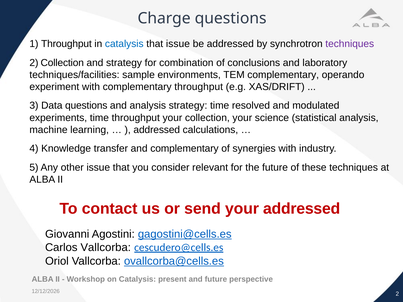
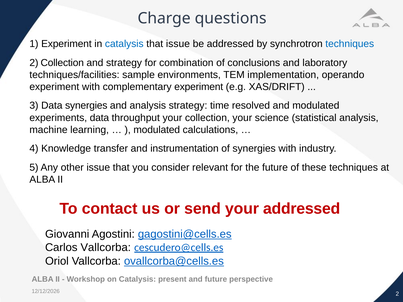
1 Throughput: Throughput -> Experiment (66, 44)
techniques colour: purple -> blue (350, 44)
TEM complementary: complementary -> implementation (283, 75)
complementary throughput: throughput -> experiment (199, 87)
Data questions: questions -> synergies (86, 106)
experiments time: time -> data (99, 118)
addressed: addressed -> modulated (157, 130)
and complementary: complementary -> instrumentation (184, 149)
